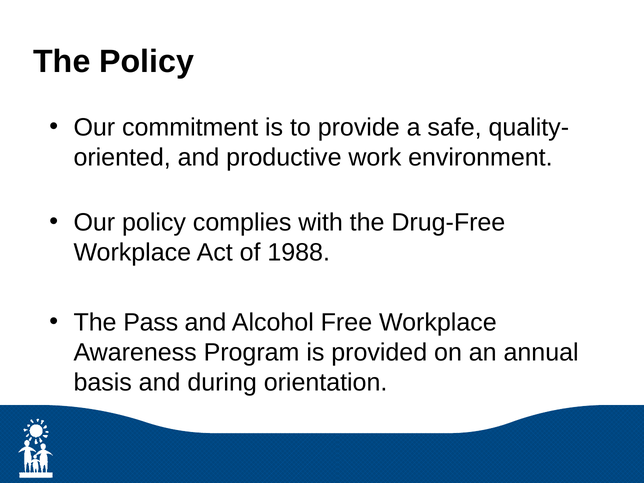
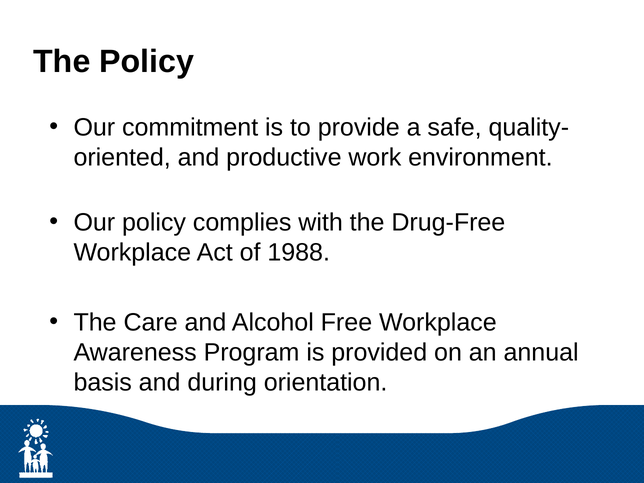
Pass: Pass -> Care (151, 322)
